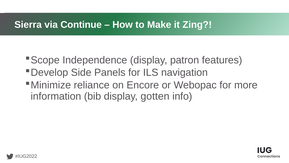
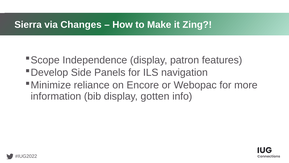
Continue: Continue -> Changes (81, 25)
